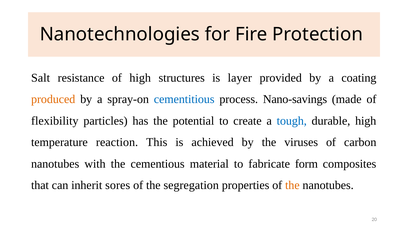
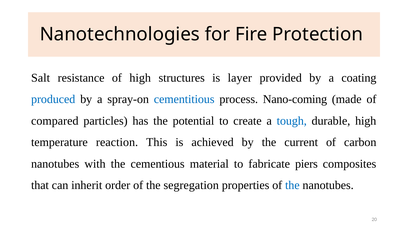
produced colour: orange -> blue (53, 99)
Nano-savings: Nano-savings -> Nano-coming (295, 99)
flexibility: flexibility -> compared (55, 121)
viruses: viruses -> current (301, 142)
form: form -> piers (306, 163)
sores: sores -> order (118, 185)
the colour: orange -> blue (292, 185)
